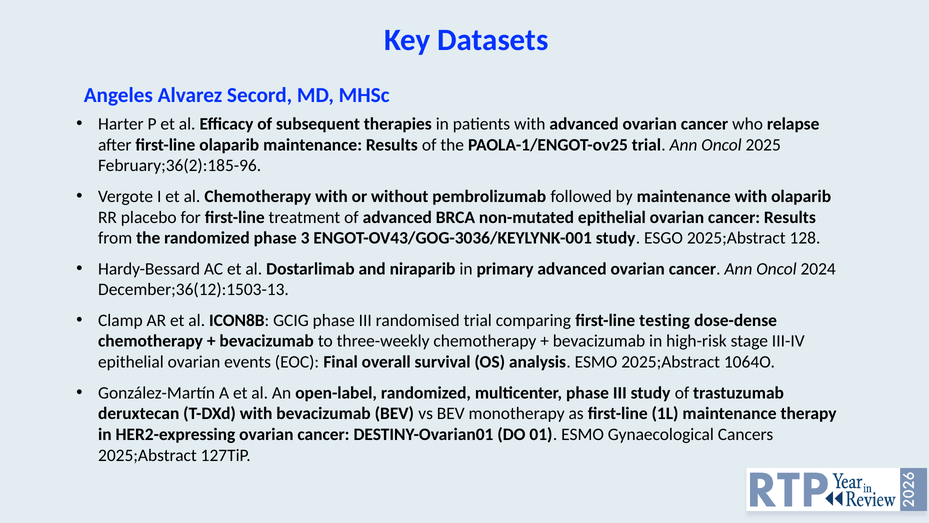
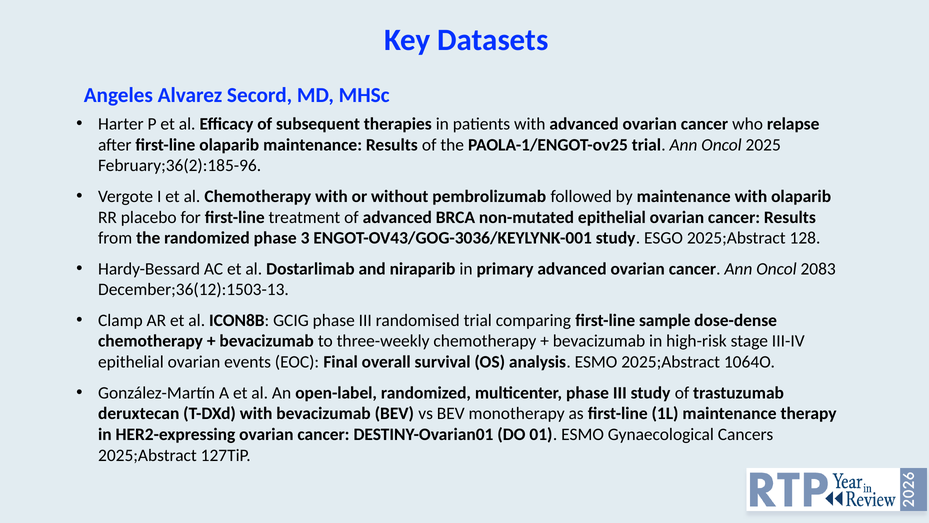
2024: 2024 -> 2083 (818, 269)
testing: testing -> sample (665, 320)
